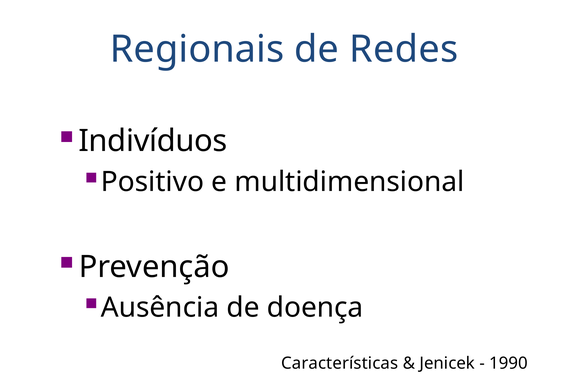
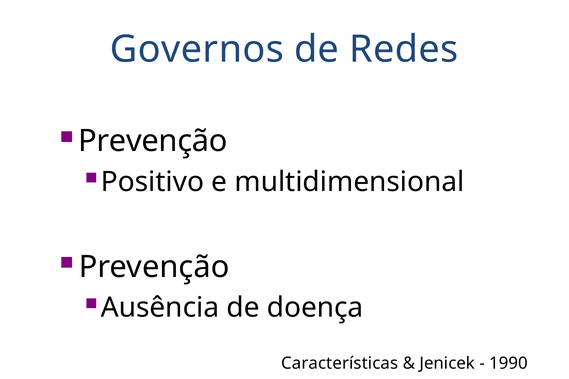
Regionais: Regionais -> Governos (197, 49)
Indivíduos: Indivíduos -> Prevenção (153, 141)
